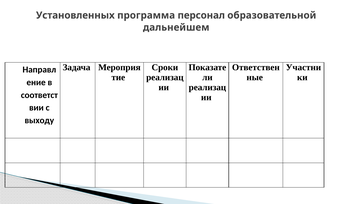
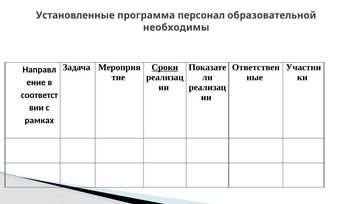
Установленных: Установленных -> Установленные (75, 15)
дальнейшем: дальнейшем -> необходимы (176, 27)
Сроки underline: none -> present (165, 67)
выходу: выходу -> рамках (39, 121)
